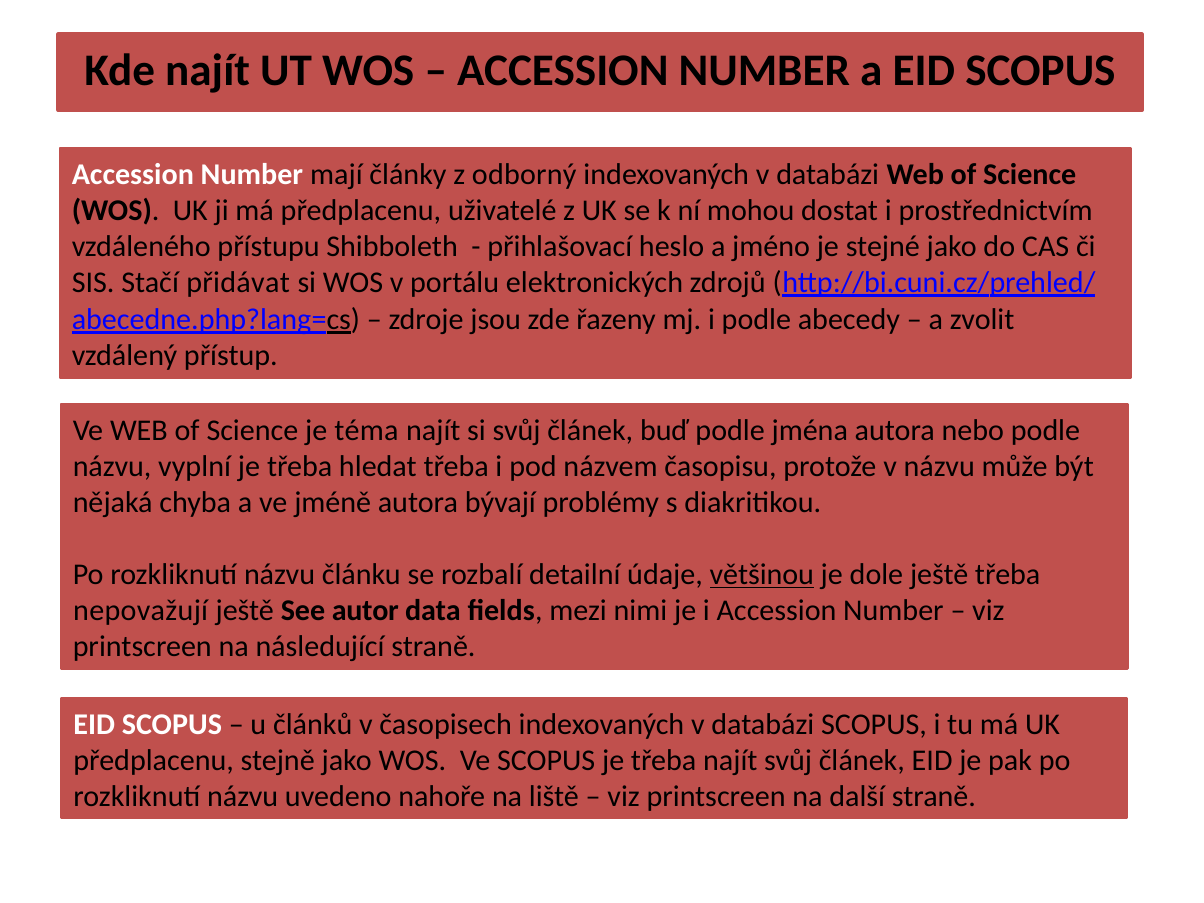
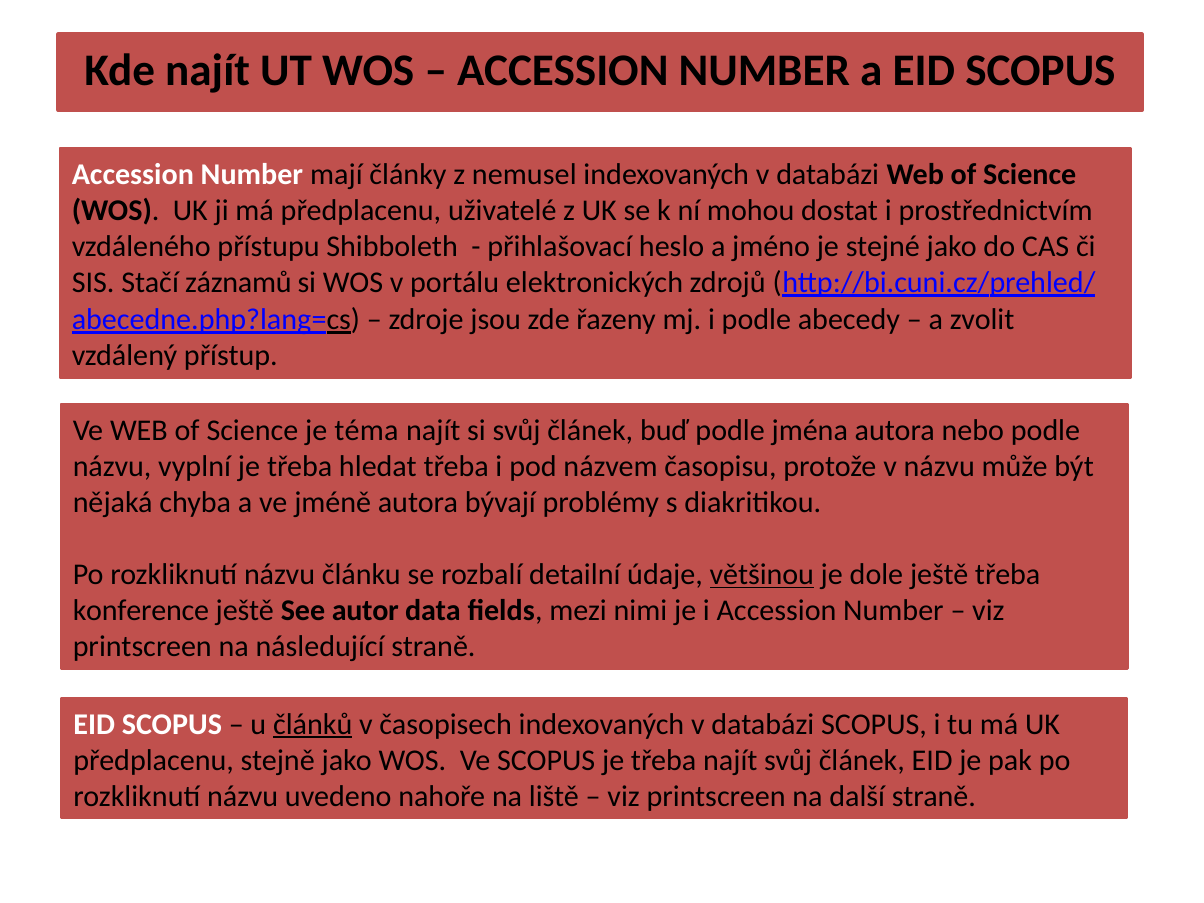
odborný: odborný -> nemusel (524, 174)
přidávat: přidávat -> záznamů (238, 282)
nepovažují: nepovažují -> konference (141, 611)
článků underline: none -> present (313, 724)
